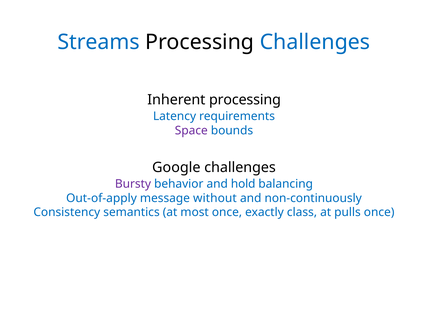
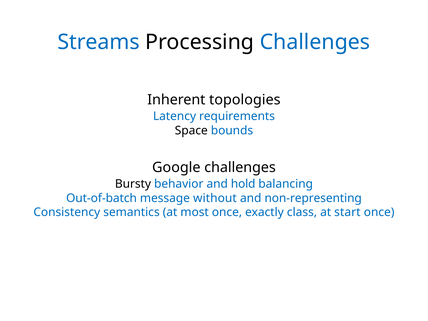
Inherent processing: processing -> topologies (245, 100)
Space colour: purple -> black (191, 130)
Bursty colour: purple -> black (133, 184)
Out-of-apply: Out-of-apply -> Out-of-batch (102, 198)
non-continuously: non-continuously -> non-representing (313, 198)
pulls: pulls -> start (347, 212)
